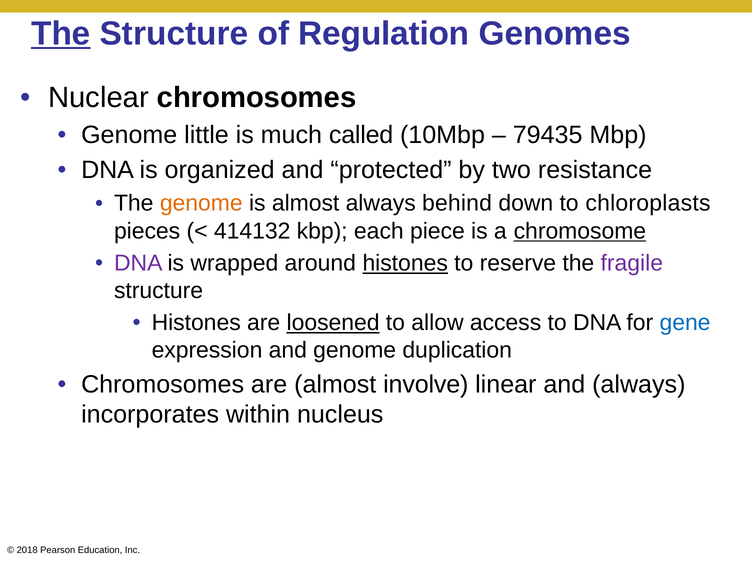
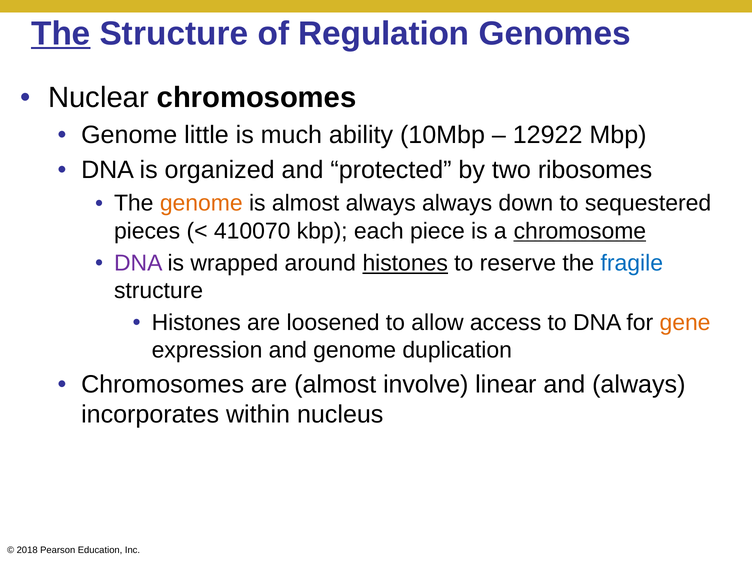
called: called -> ability (361, 135)
79435: 79435 -> 12922 (548, 135)
resistance: resistance -> ribosomes (595, 170)
always behind: behind -> always (457, 203)
chloroplasts: chloroplasts -> sequestered (648, 203)
414132: 414132 -> 410070 (252, 231)
fragile colour: purple -> blue (632, 263)
loosened underline: present -> none (333, 323)
gene colour: blue -> orange (685, 323)
